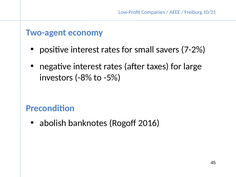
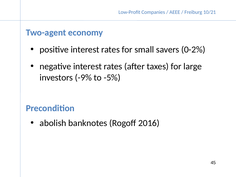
7-2%: 7-2% -> 0-2% (193, 50)
-8%: -8% -> -9% (83, 77)
